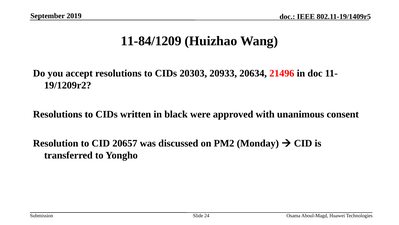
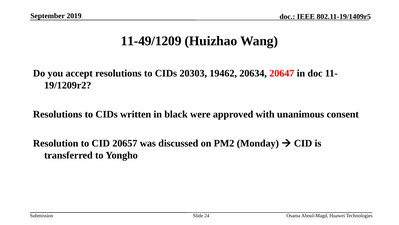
11-84/1209: 11-84/1209 -> 11-49/1209 (151, 41)
20933: 20933 -> 19462 (223, 73)
21496: 21496 -> 20647 (282, 73)
